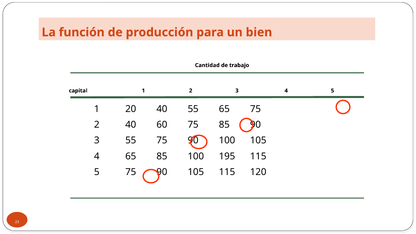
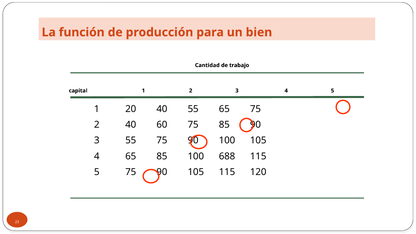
195: 195 -> 688 (227, 156)
